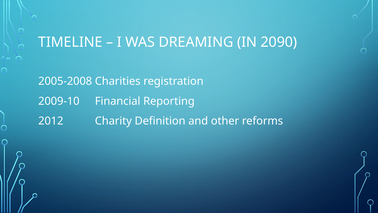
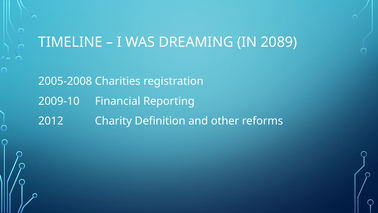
2090: 2090 -> 2089 (279, 42)
